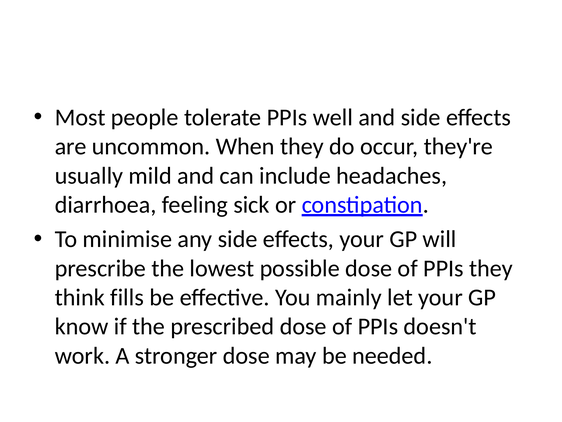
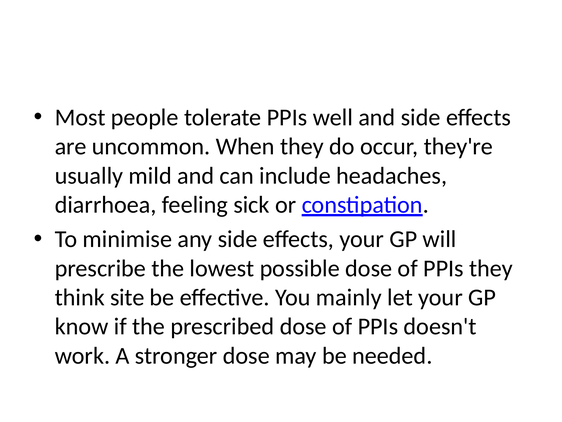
fills: fills -> site (127, 297)
